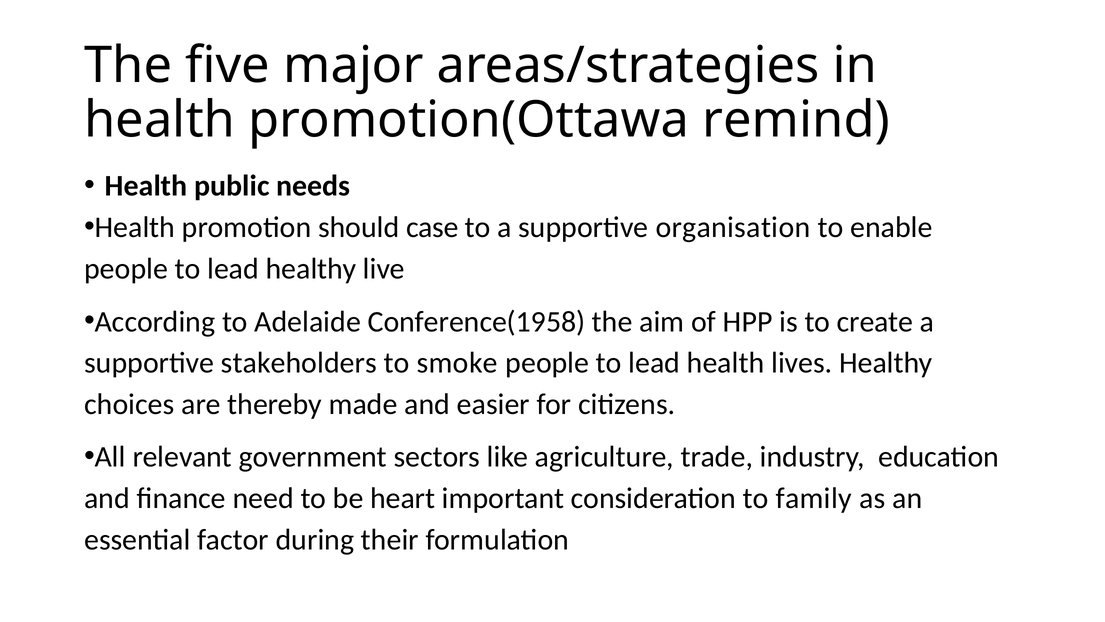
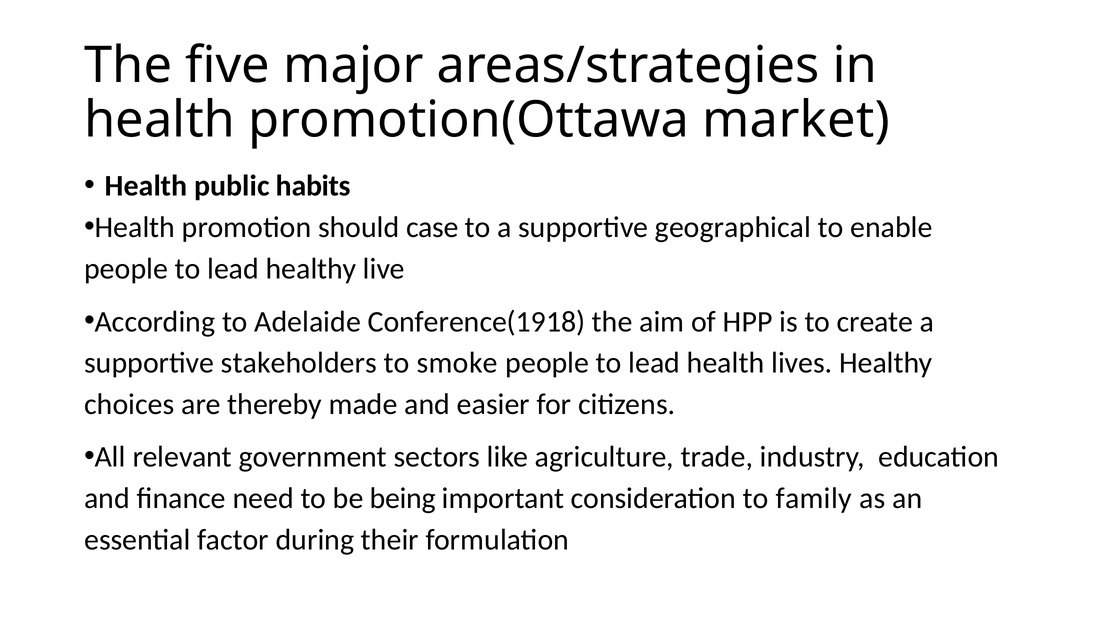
remind: remind -> market (796, 120)
needs: needs -> habits (313, 186)
organisation: organisation -> geographical (733, 227)
Conference(1958: Conference(1958 -> Conference(1918 (476, 321)
heart: heart -> being (403, 498)
